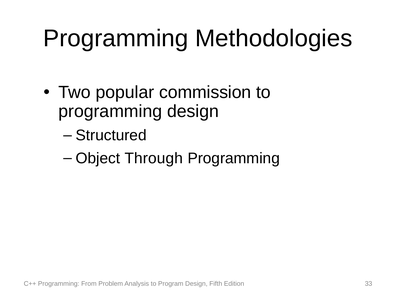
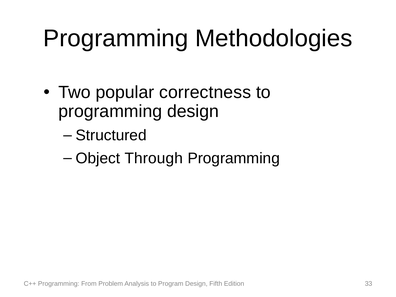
commission: commission -> correctness (205, 92)
